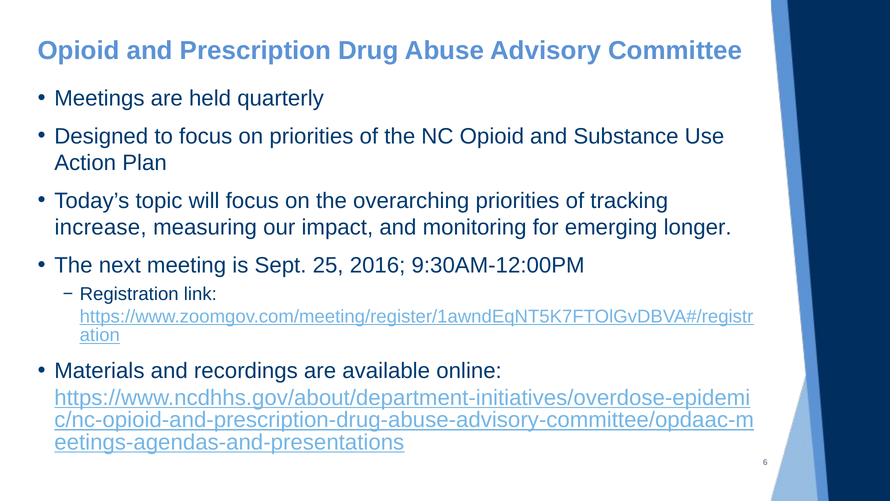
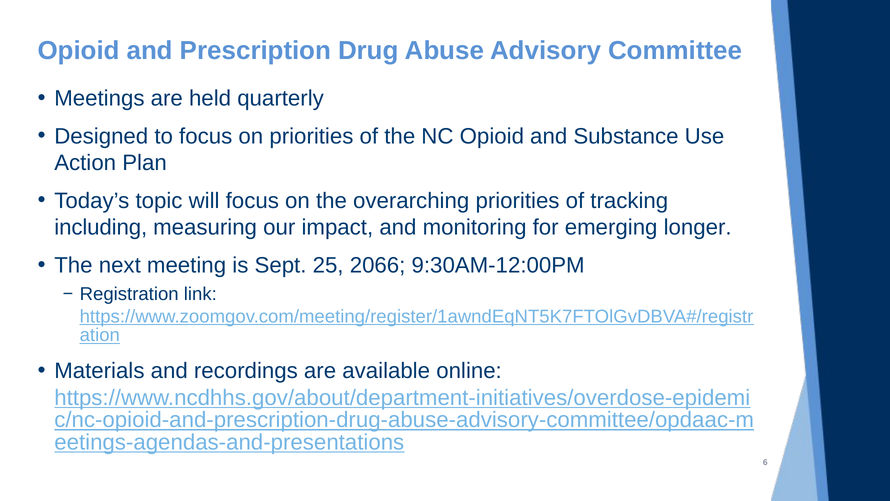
increase: increase -> including (101, 227)
2016: 2016 -> 2066 (378, 265)
